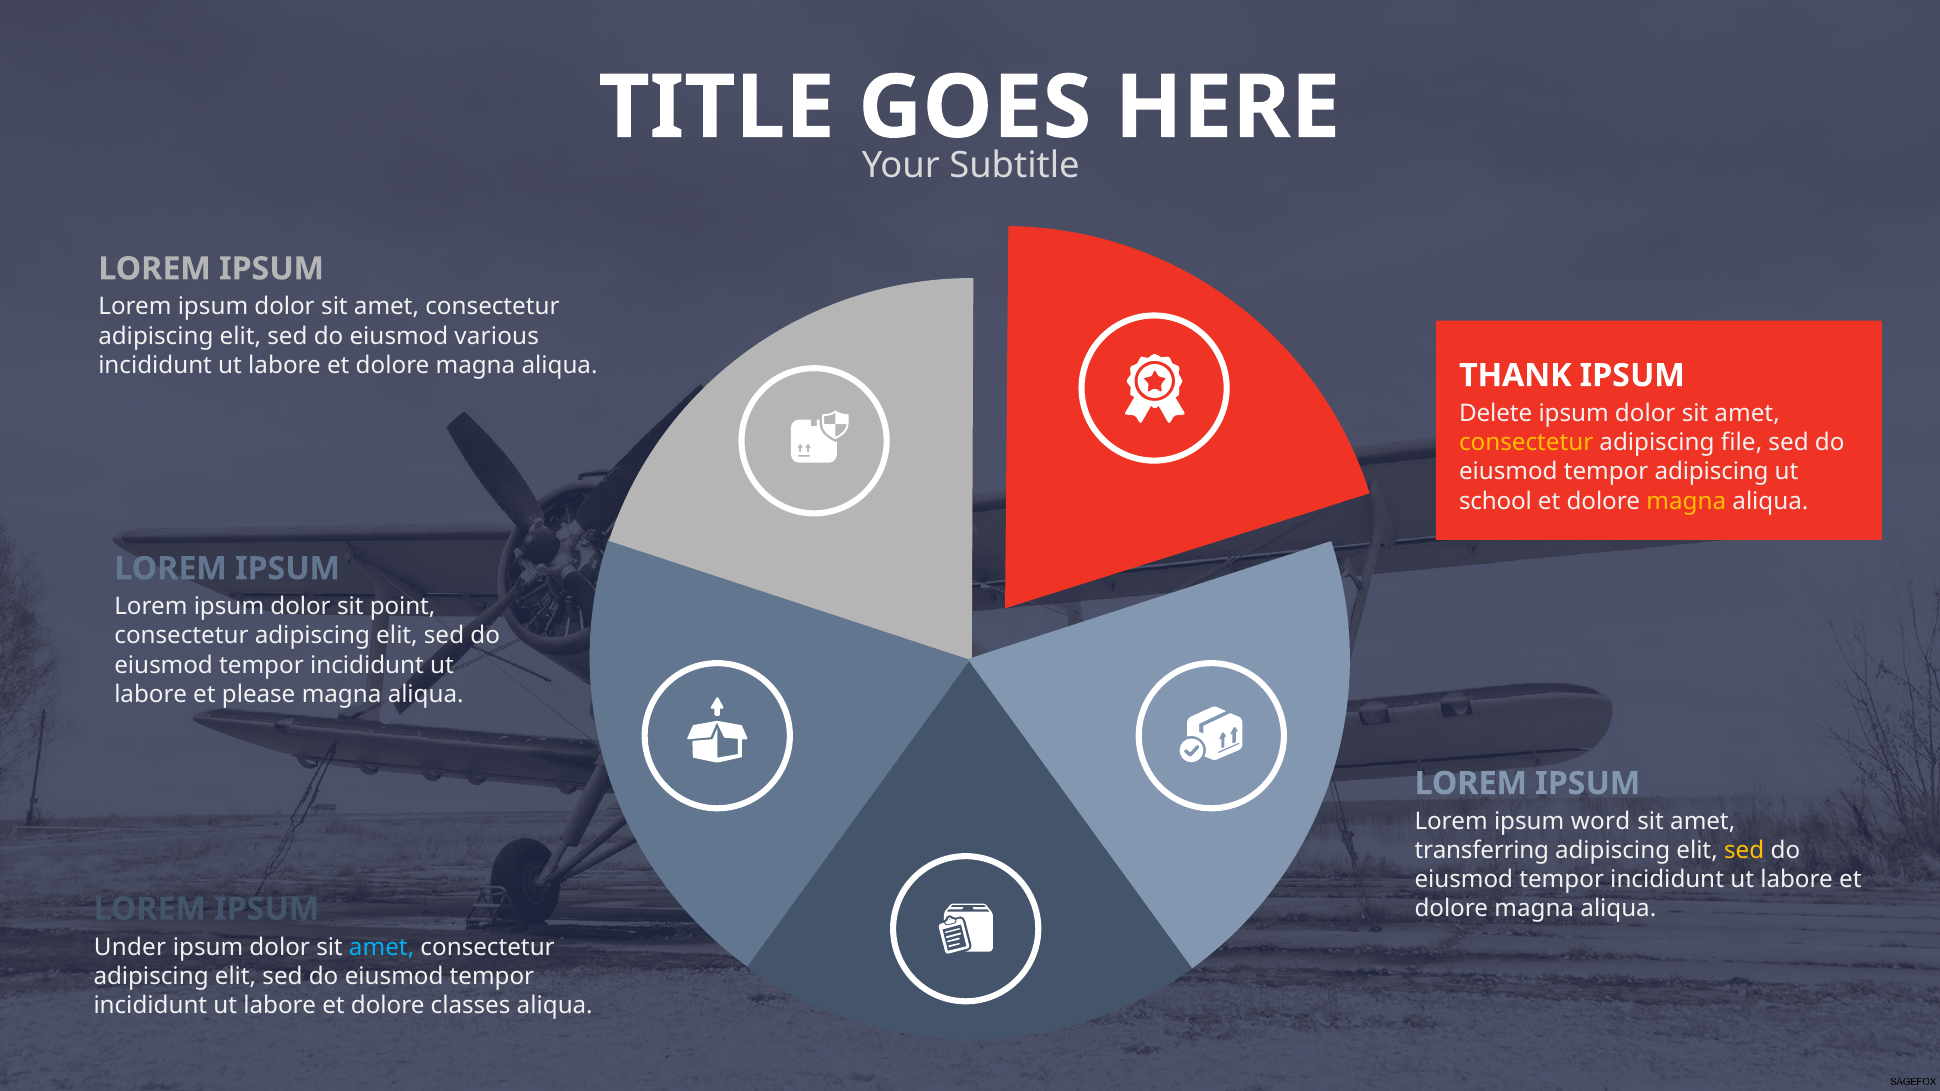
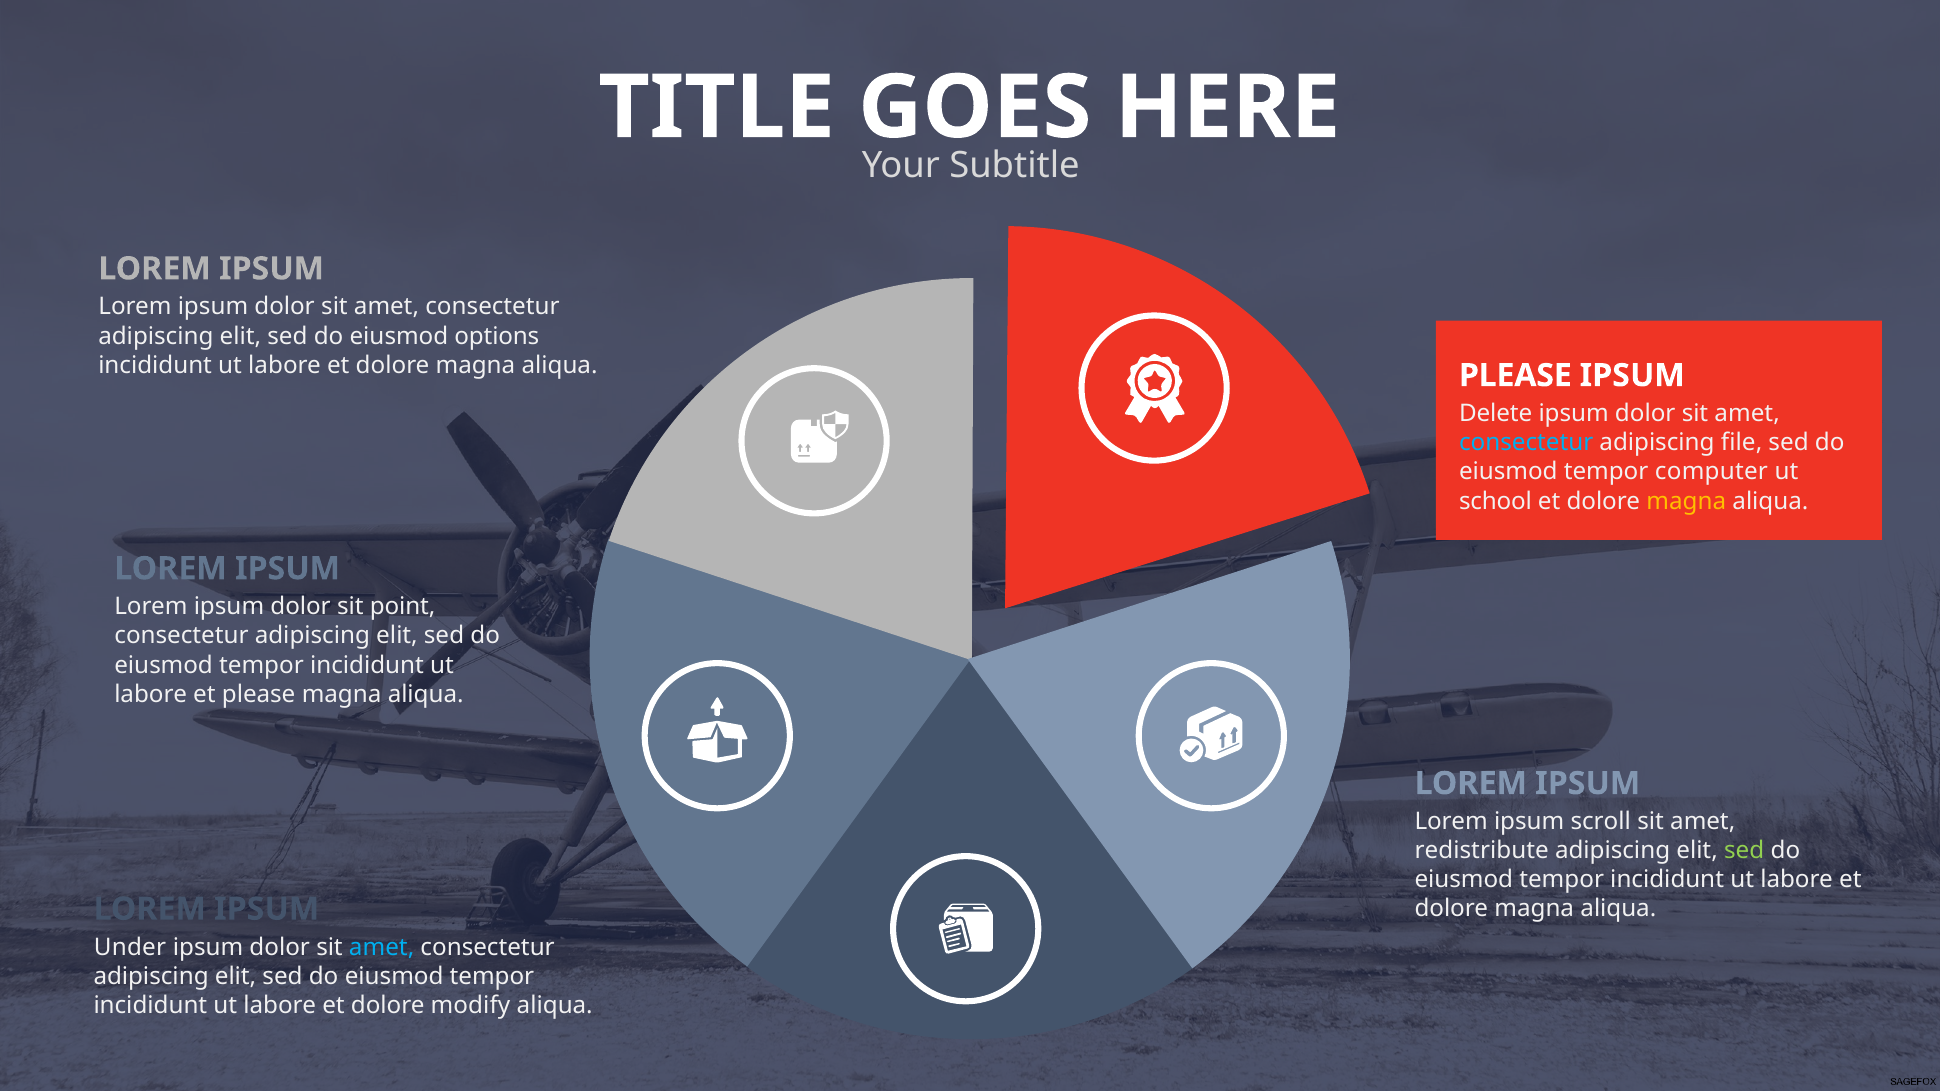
various: various -> options (497, 336)
THANK: THANK -> PLEASE (1515, 376)
consectetur colour: yellow -> light blue (1526, 443)
tempor adipiscing: adipiscing -> computer (1711, 472)
word: word -> scroll (1601, 822)
transferring: transferring -> redistribute (1482, 851)
sed colour: yellow -> light green (1744, 851)
classes: classes -> modify (471, 1006)
